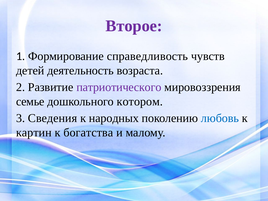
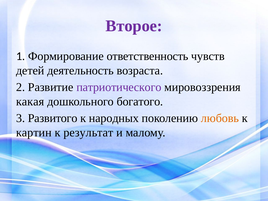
справедливость: справедливость -> ответственность (148, 56)
семье: семье -> какая (30, 101)
котором: котором -> богатого (140, 101)
Сведения: Сведения -> Развитого (53, 118)
любовь colour: blue -> orange (220, 118)
богатства: богатства -> результат (88, 132)
